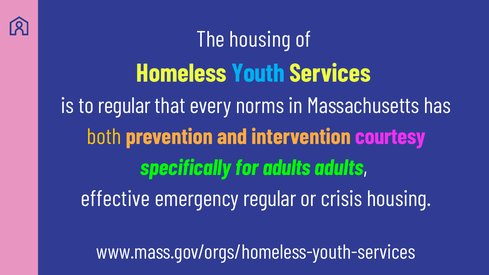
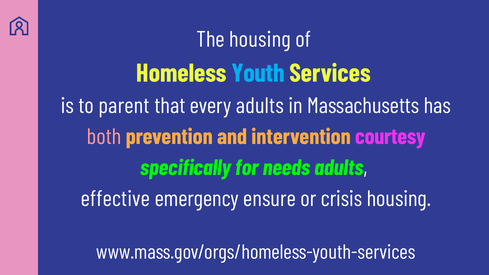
to regular: regular -> parent (124, 106)
every norms: norms -> adults (260, 106)
both colour: yellow -> pink (104, 137)
for adults: adults -> needs (286, 168)
emergency regular: regular -> ensure (270, 199)
